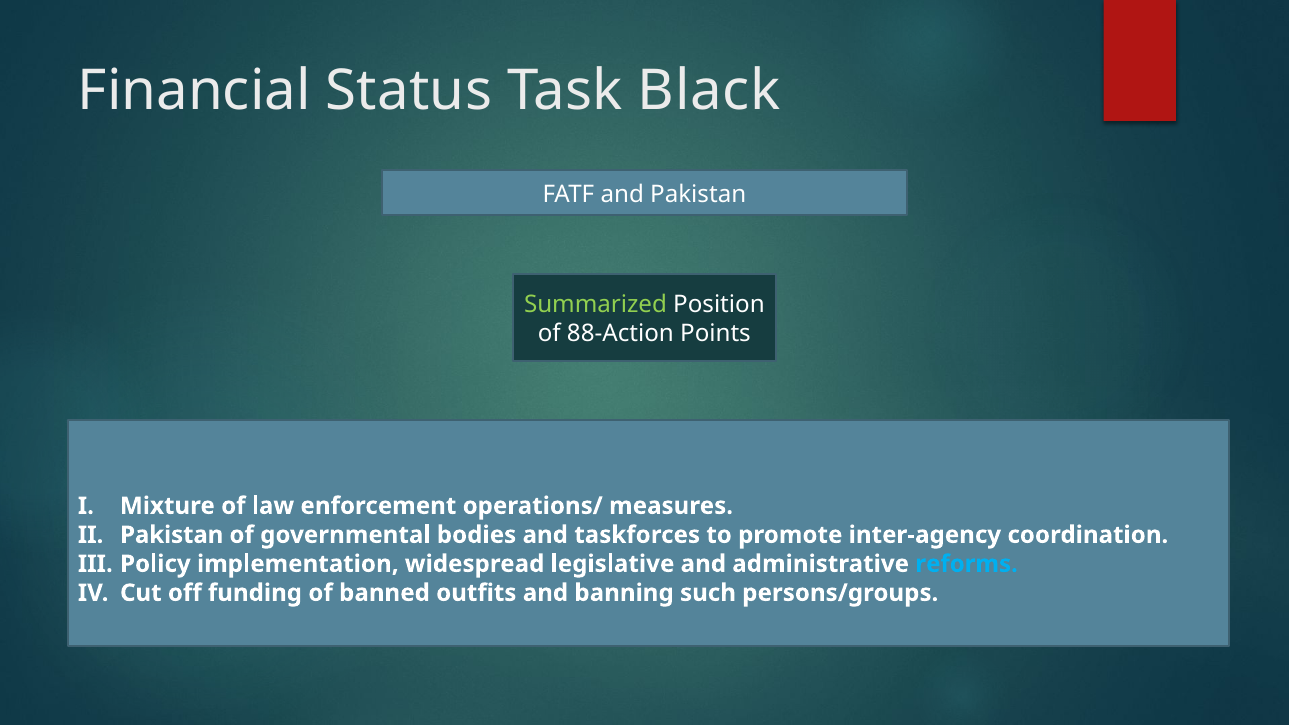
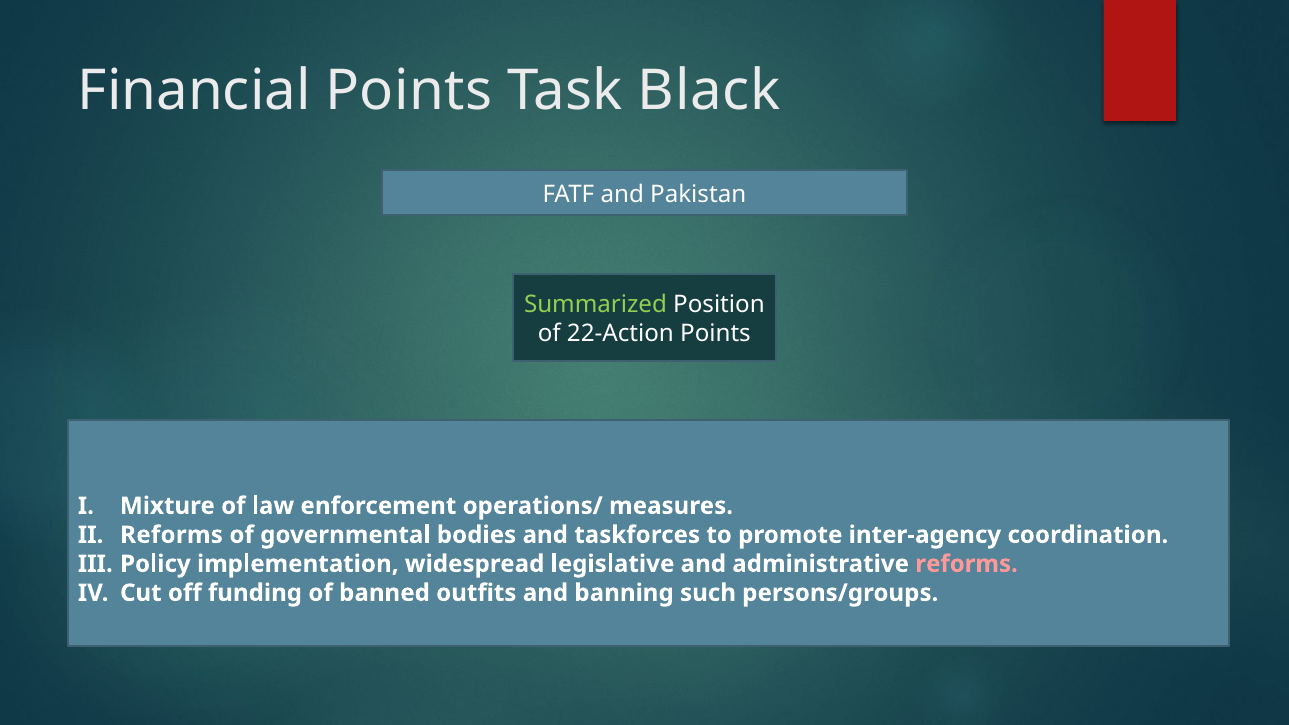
Financial Status: Status -> Points (409, 91)
88-Action: 88-Action -> 22-Action (620, 334)
Pakistan: Pakistan -> Reforms (171, 535)
reforms colour: light blue -> pink (967, 564)
